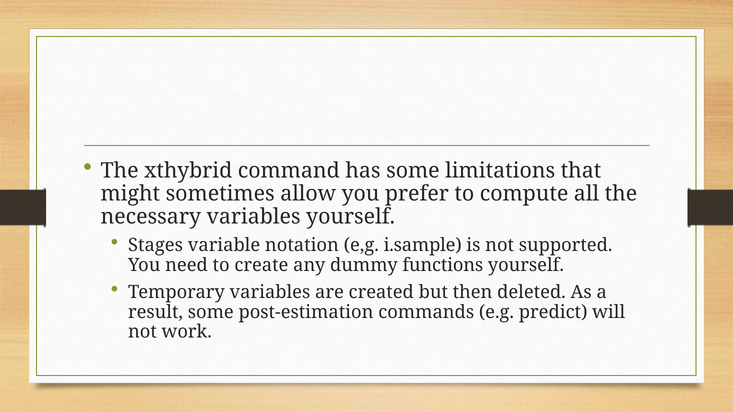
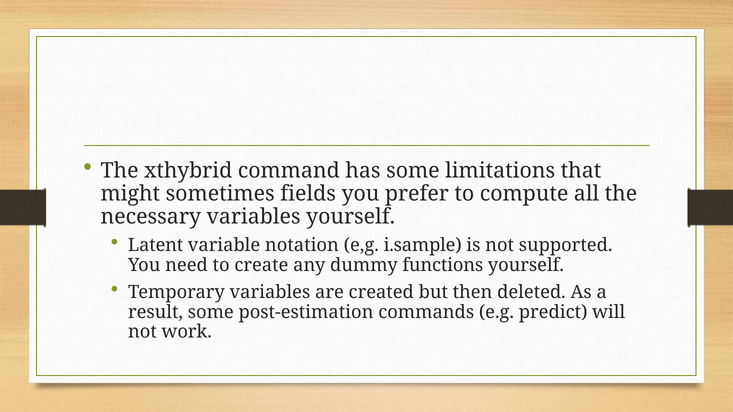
allow: allow -> fields (308, 194)
Stages: Stages -> Latent (156, 245)
